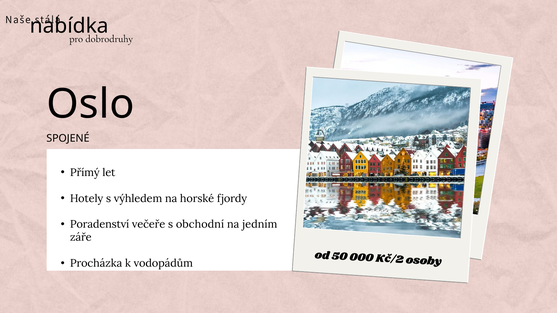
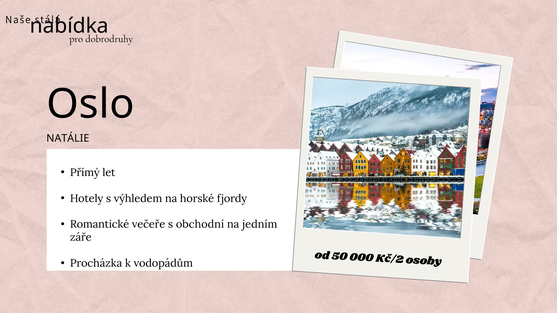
SPOJENÉ: SPOJENÉ -> NATÁLIE (68, 138)
Poradenství: Poradenství -> Romantické (100, 225)
